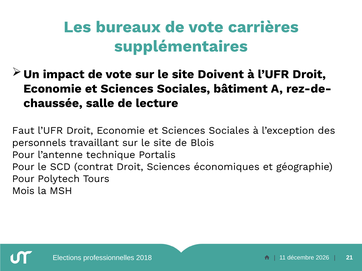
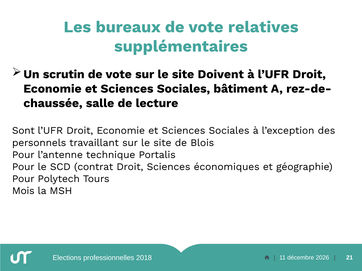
carrières: carrières -> relatives (263, 27)
impact: impact -> scrutin (64, 74)
Faut: Faut -> Sont (23, 131)
